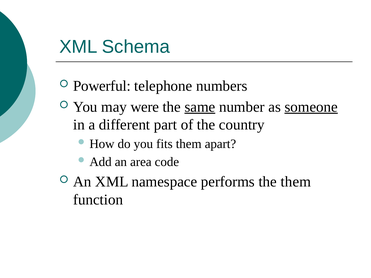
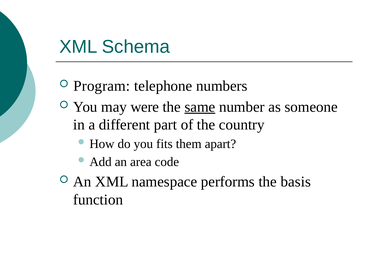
Powerful: Powerful -> Program (102, 86)
someone underline: present -> none (311, 107)
the them: them -> basis (296, 182)
